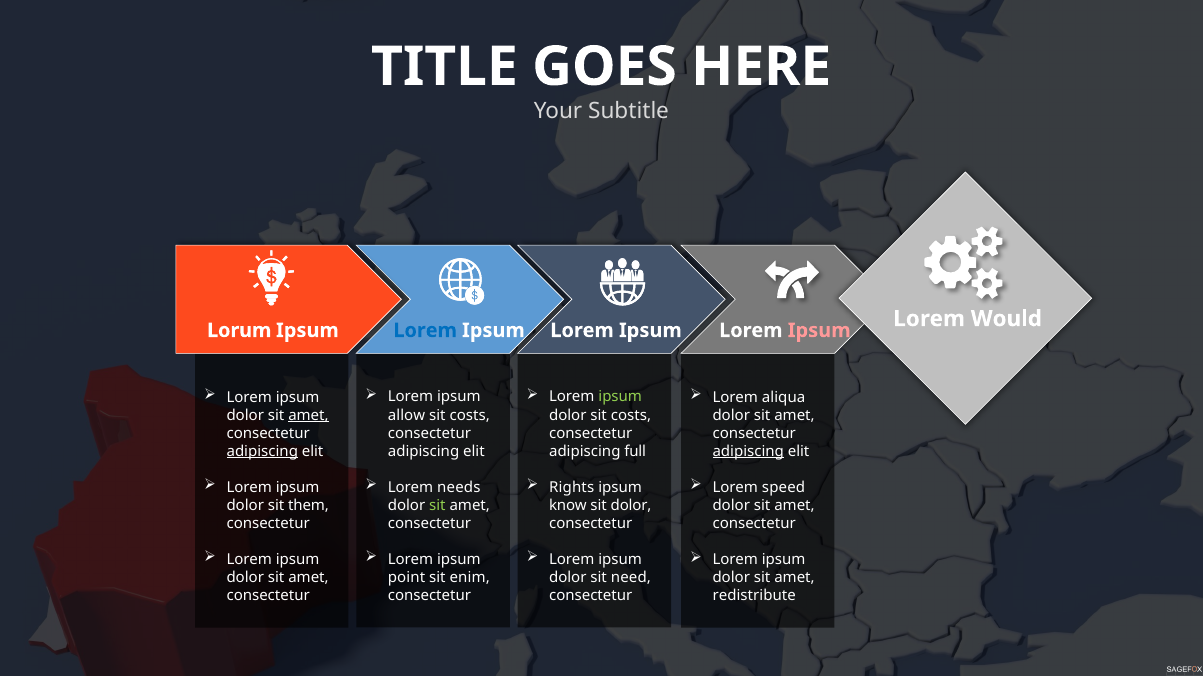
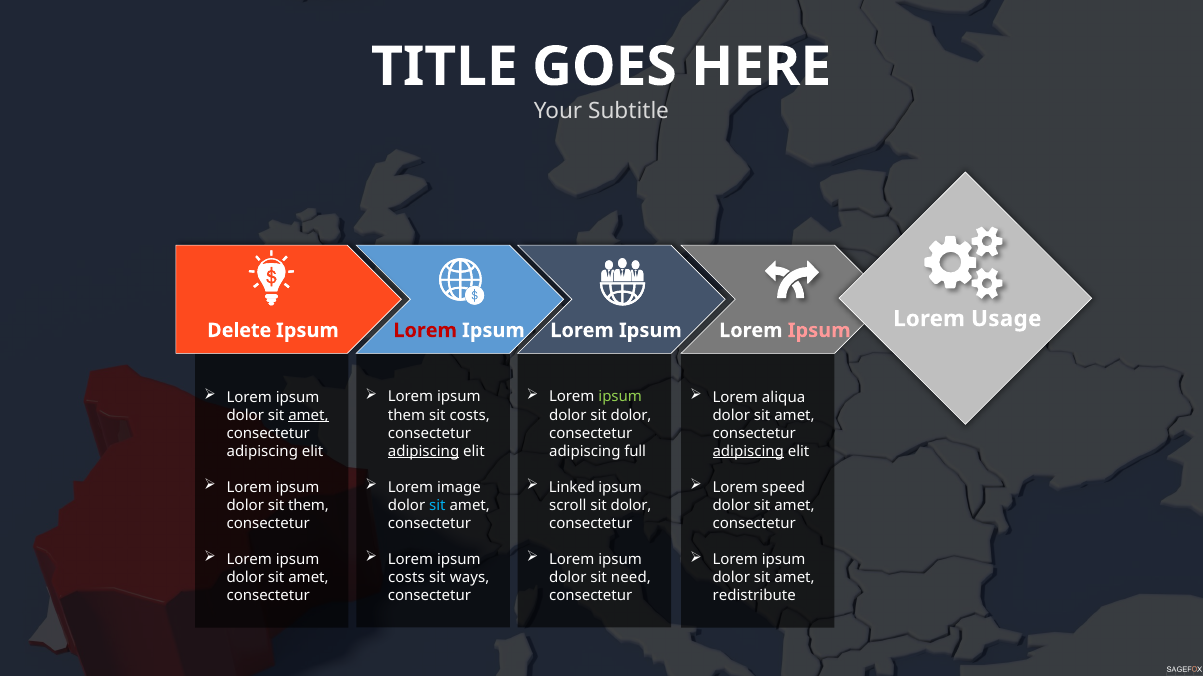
Lorum: Lorum -> Delete (239, 331)
Lorem colour: blue -> red (425, 331)
Would: Would -> Usage (1006, 319)
allow: allow -> them (407, 415)
dolor sit costs: costs -> dolor (631, 415)
adipiscing underline: present -> none (262, 452)
adipiscing underline: none -> present (424, 452)
needs: needs -> image (459, 488)
Rights: Rights -> Linked (572, 488)
sit colour: light green -> light blue (437, 506)
know: know -> scroll (568, 506)
point: point -> costs (406, 578)
enim: enim -> ways (470, 578)
